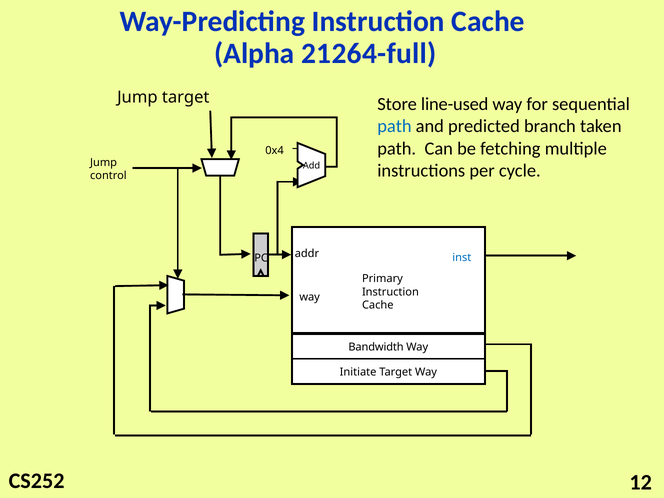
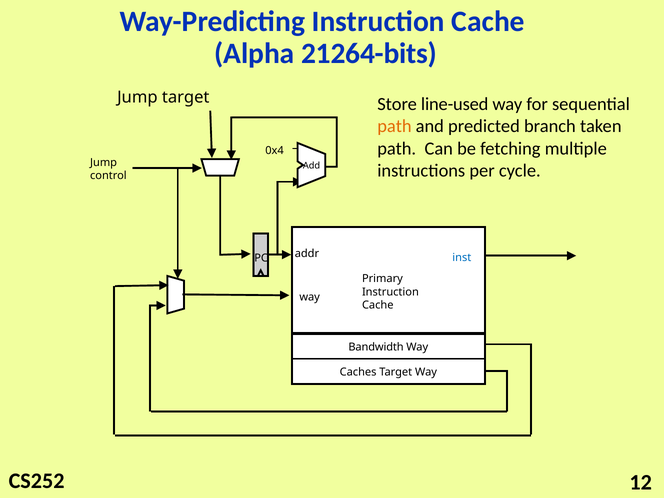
21264-full: 21264-full -> 21264-bits (369, 54)
path colour: blue -> orange (394, 126)
Initiate: Initiate -> Caches (358, 372)
